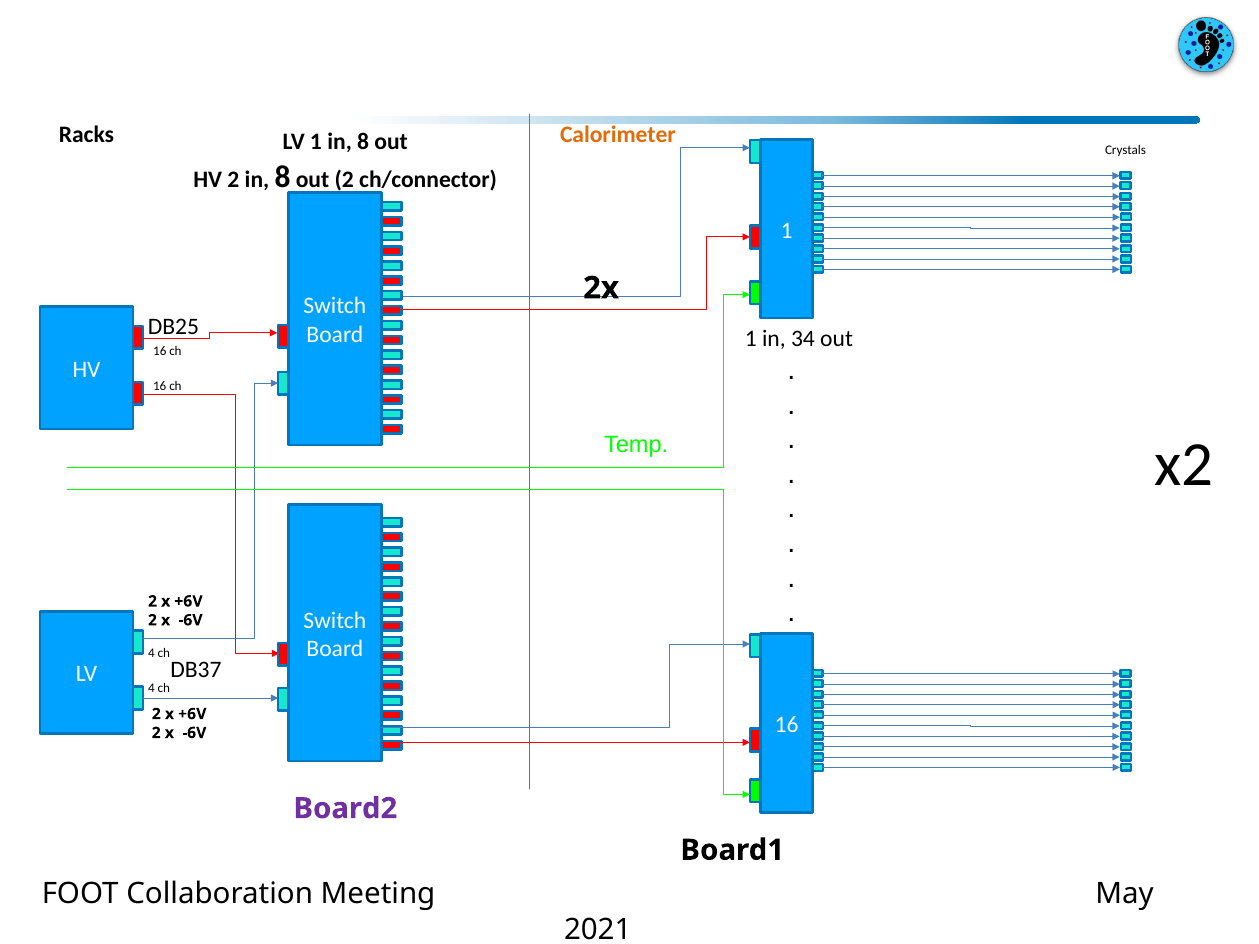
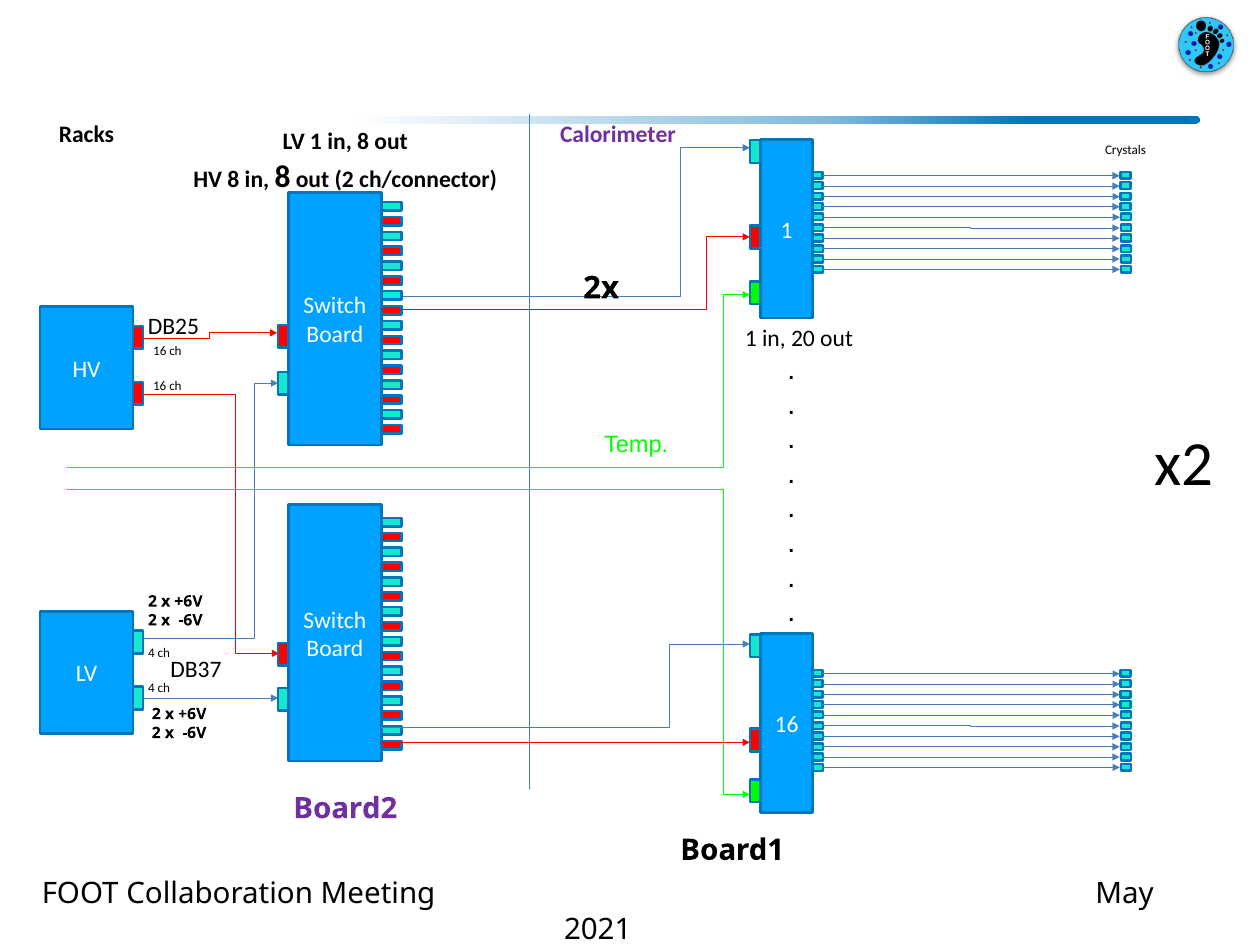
Calorimeter colour: orange -> purple (618, 134)
HV 2: 2 -> 8 (233, 179)
34: 34 -> 20 (803, 339)
